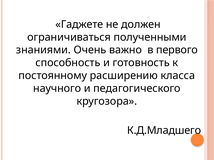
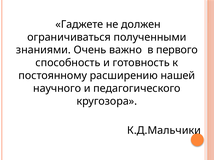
класса: класса -> нашей (178, 76)
К.Д.Младшего: К.Д.Младшего -> К.Д.Мальчики (164, 131)
